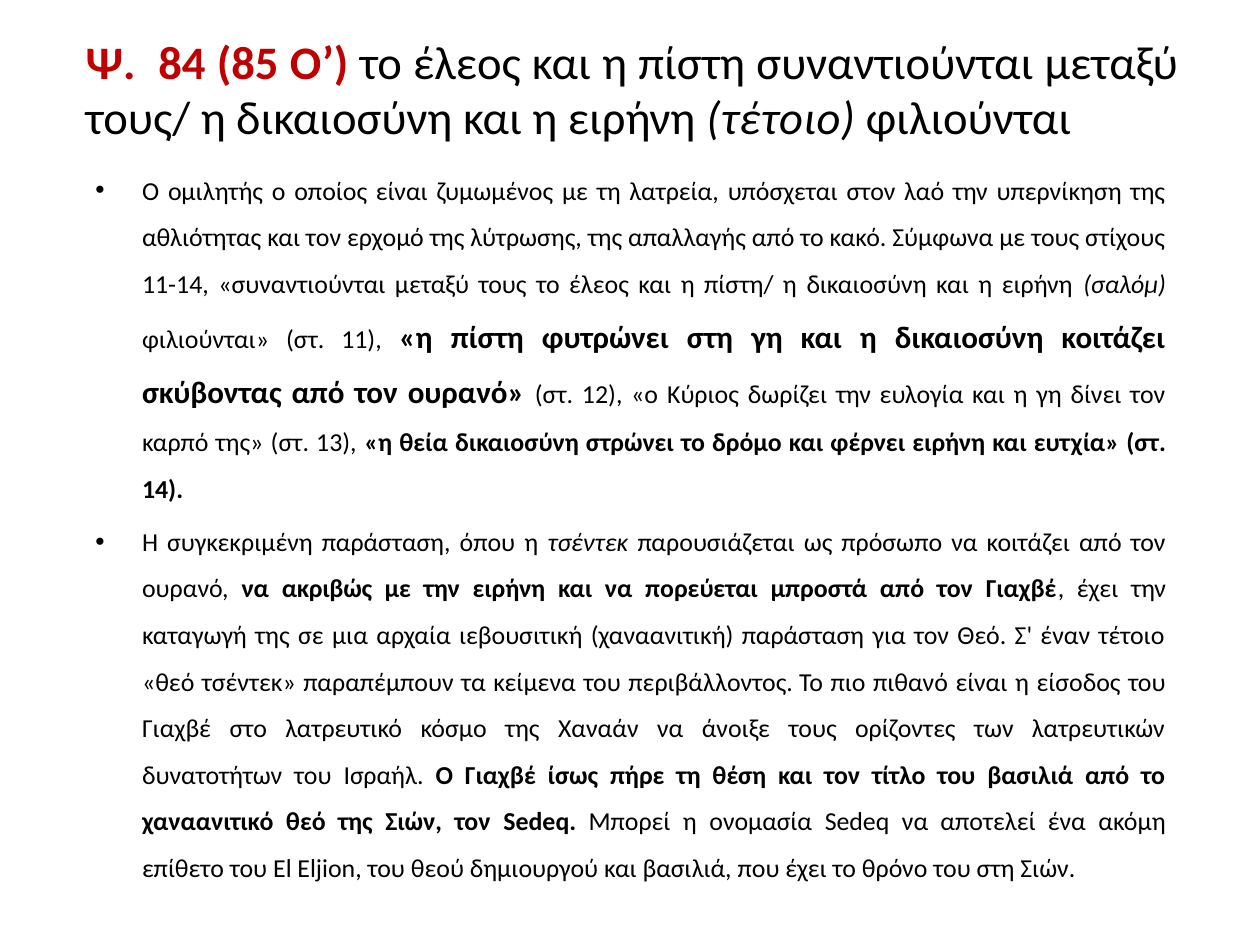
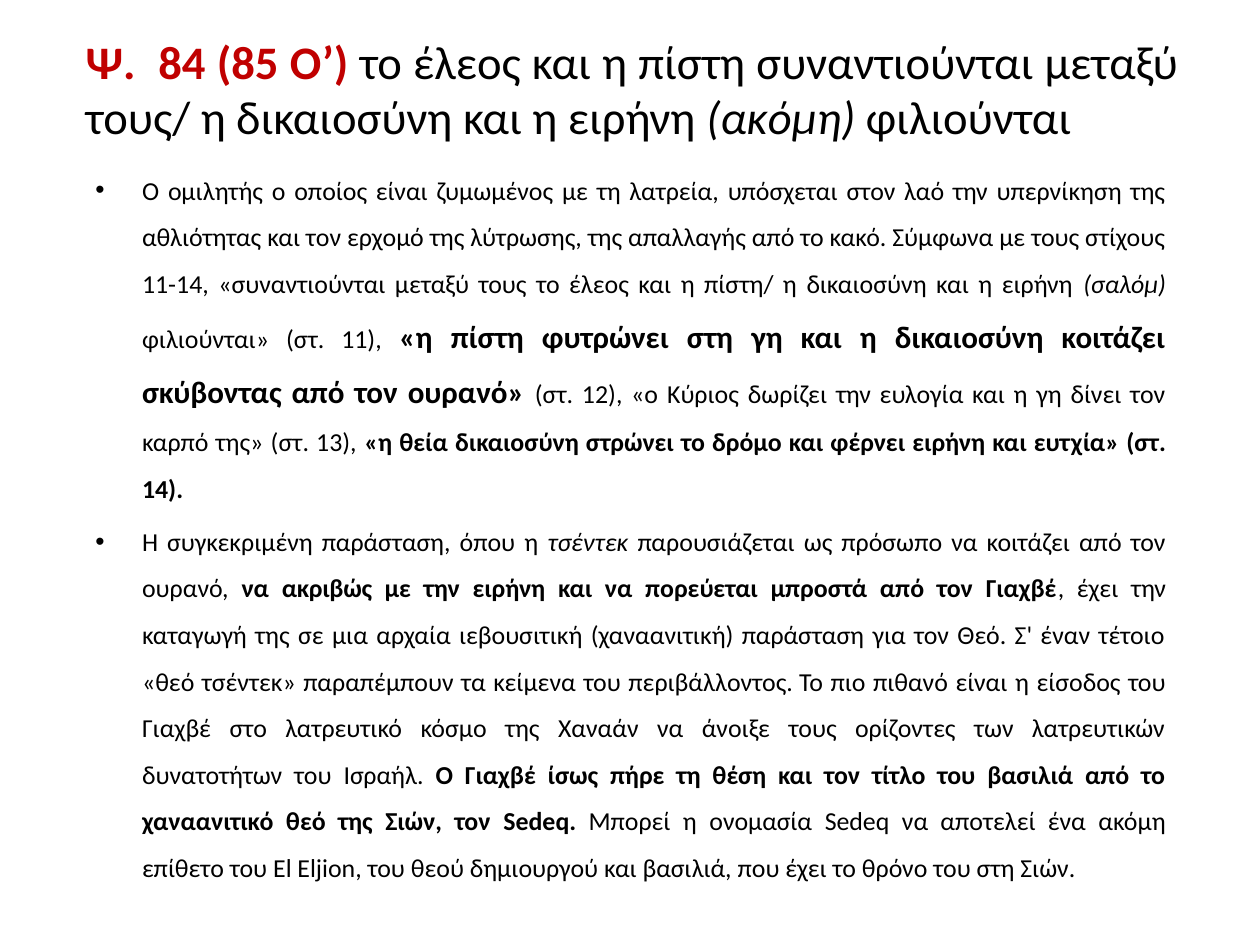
ειρήνη τέτοιο: τέτοιο -> ακόμη (781, 120)
